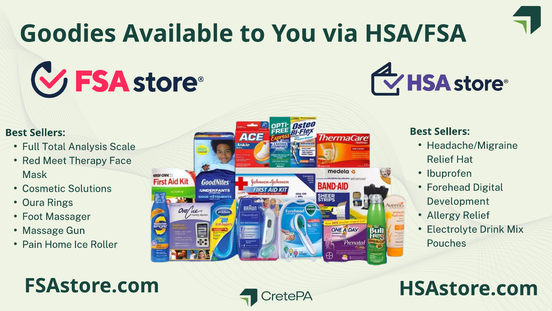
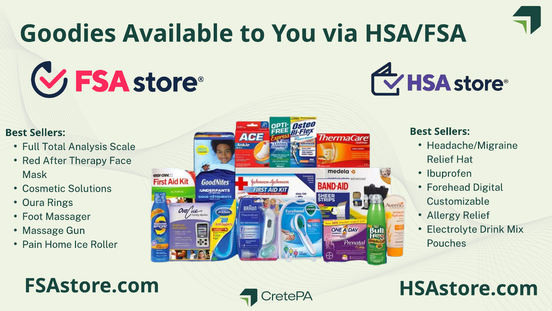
Meet: Meet -> After (55, 160)
Development: Development -> Customizable (458, 201)
